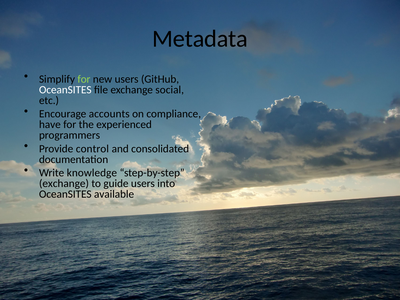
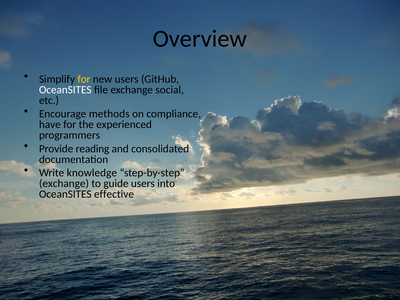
Metadata: Metadata -> Overview (200, 39)
for colour: light green -> yellow (84, 79)
accounts: accounts -> methods (109, 114)
control: control -> reading (93, 149)
available: available -> effective (114, 194)
